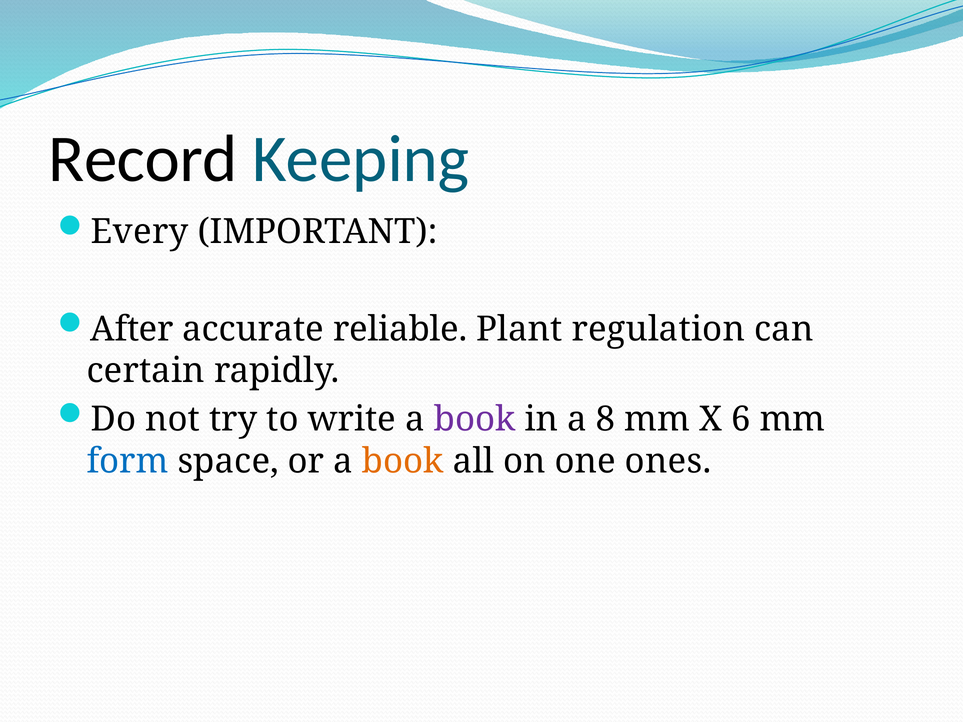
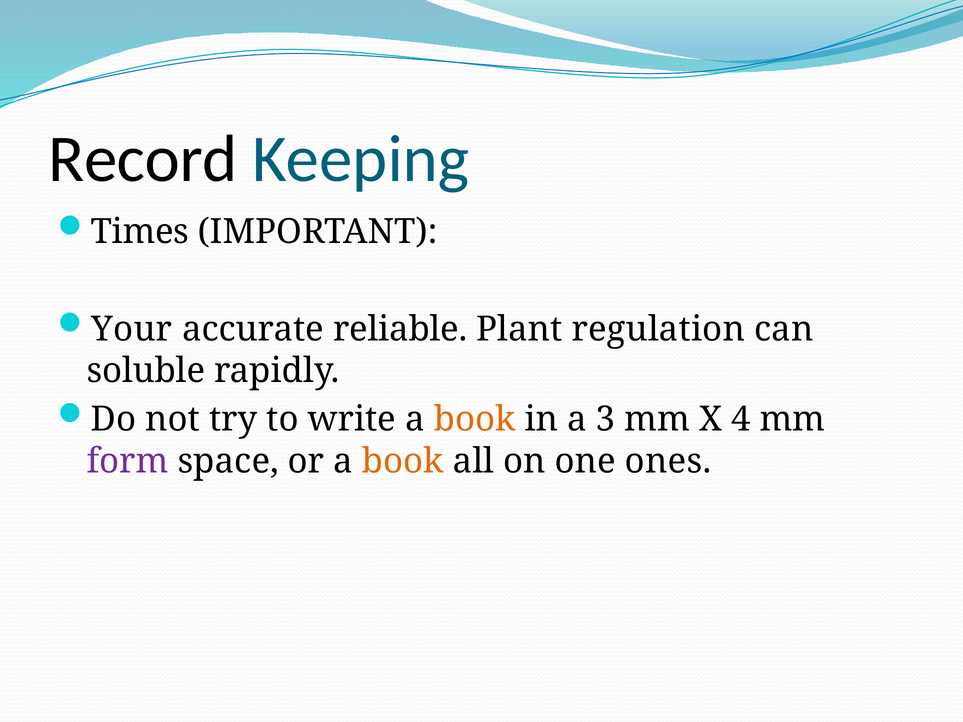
Every: Every -> Times (140, 232)
After: After -> Your (132, 329)
certain: certain -> soluble (146, 371)
book colour: purple -> orange (475, 420)
8: 8 -> 3 (606, 420)
6: 6 -> 4 (741, 420)
form colour: blue -> purple (128, 461)
